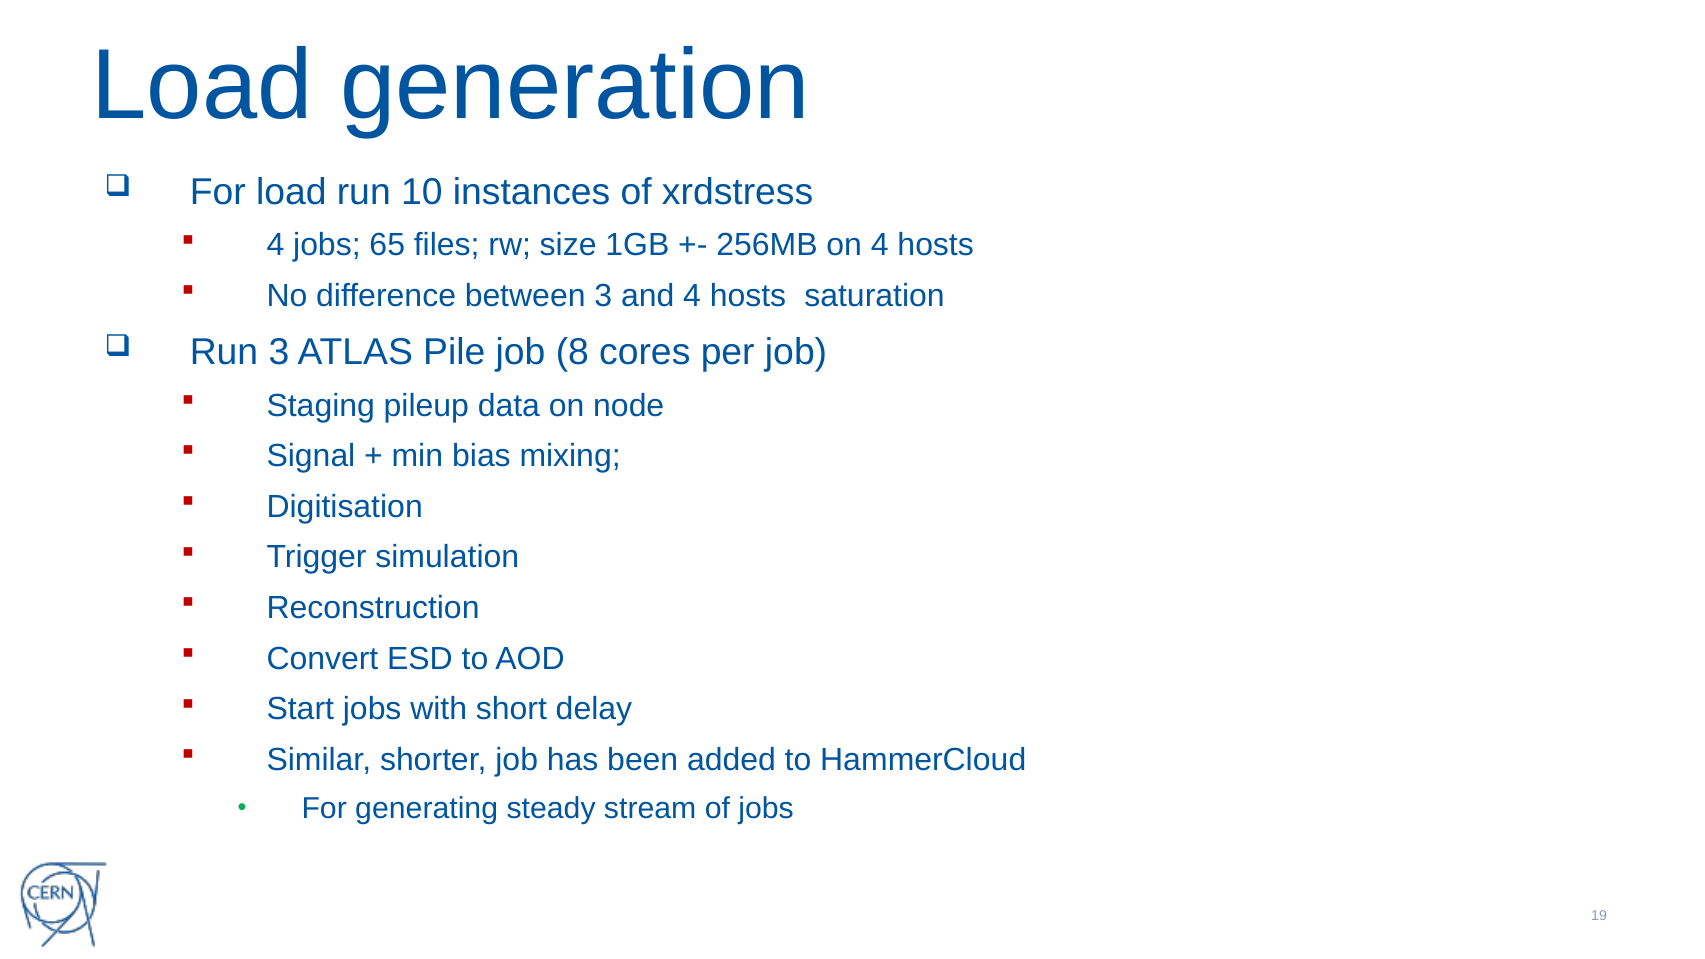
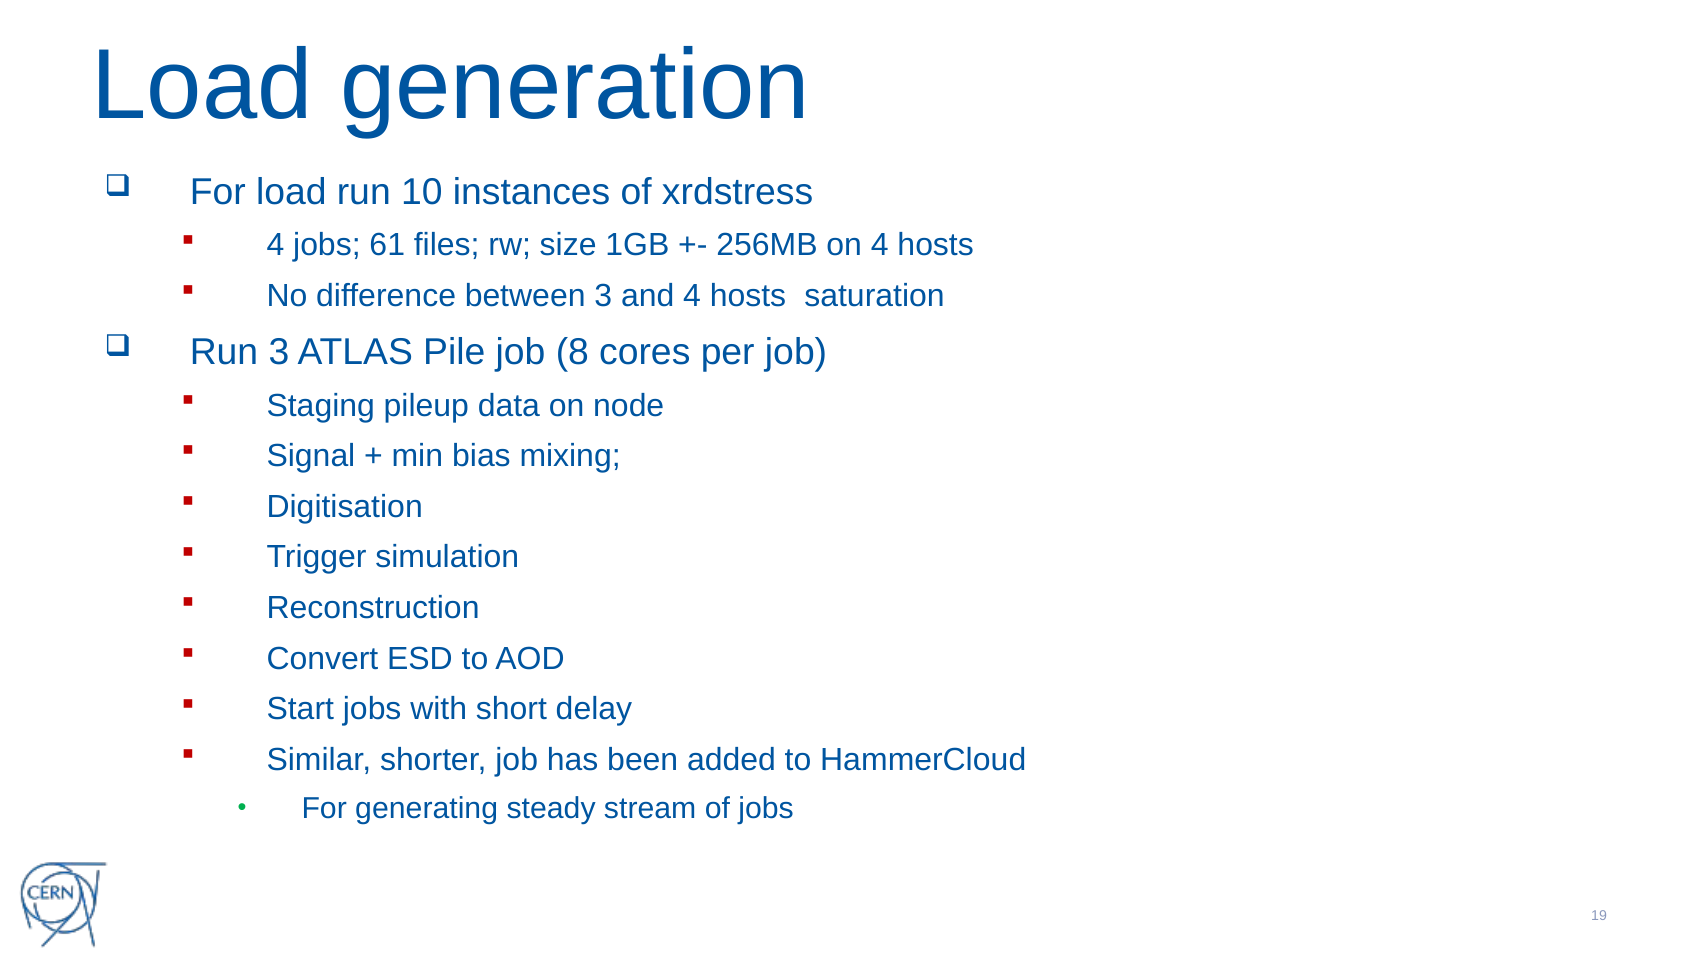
65: 65 -> 61 (387, 245)
